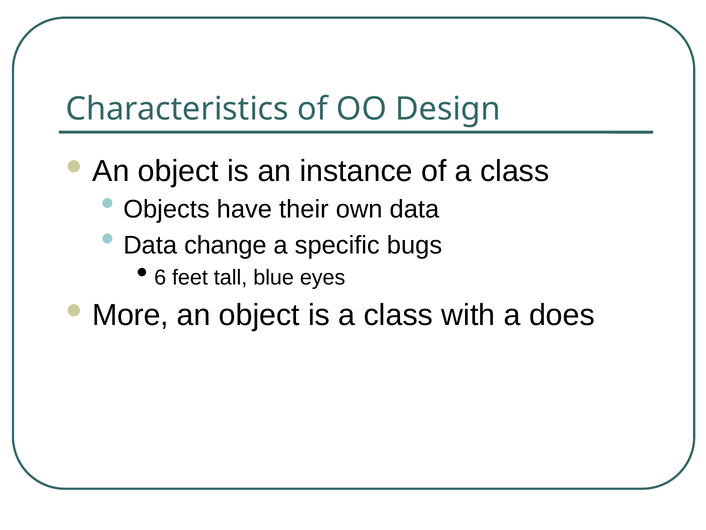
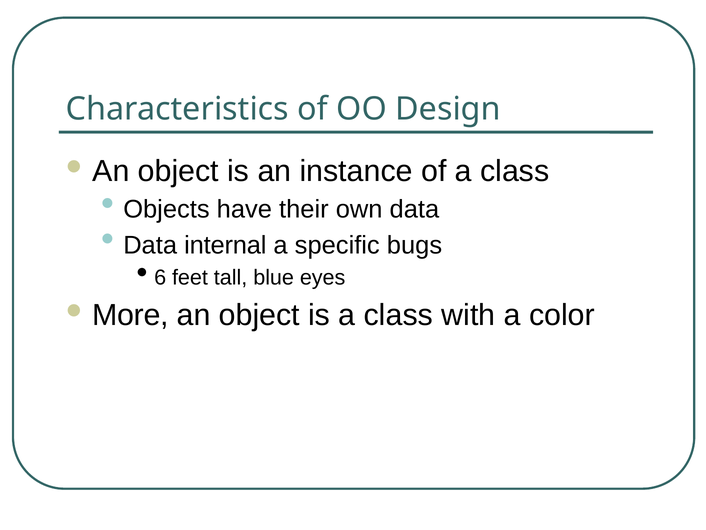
change: change -> internal (225, 245)
does: does -> color (562, 315)
